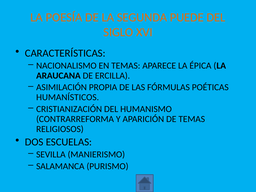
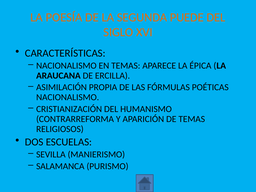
HUMANÍSTICOS: HUMANÍSTICOS -> NACIONALISMO (68, 97)
